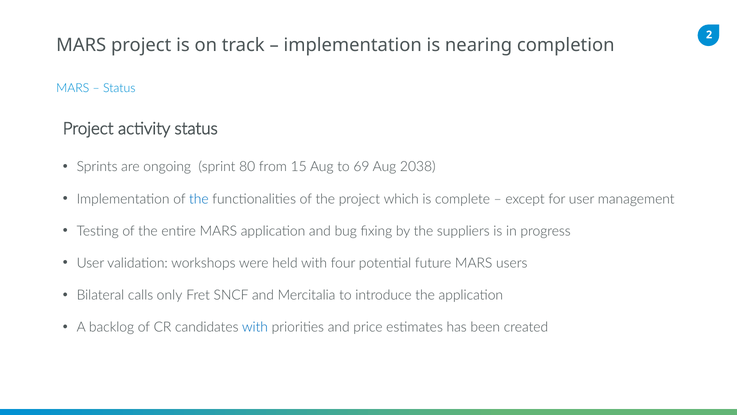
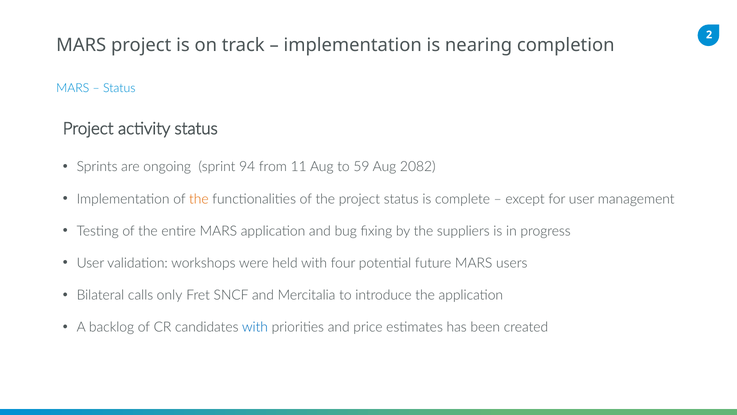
80: 80 -> 94 (247, 167)
15: 15 -> 11 (299, 167)
69: 69 -> 59 (361, 167)
2038: 2038 -> 2082 (418, 167)
the colour: blue -> orange (199, 199)
project which: which -> status (401, 199)
